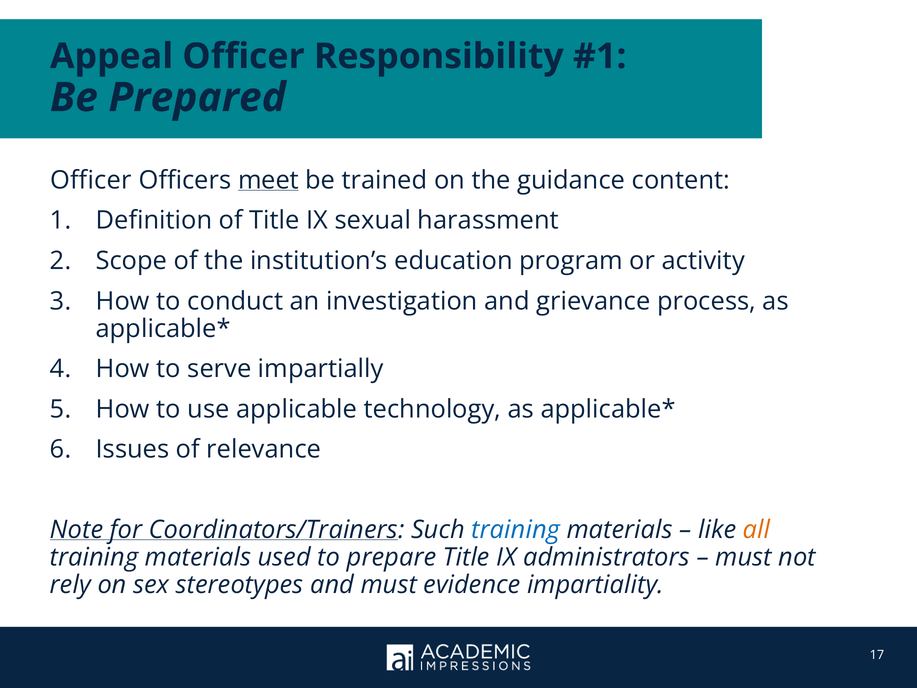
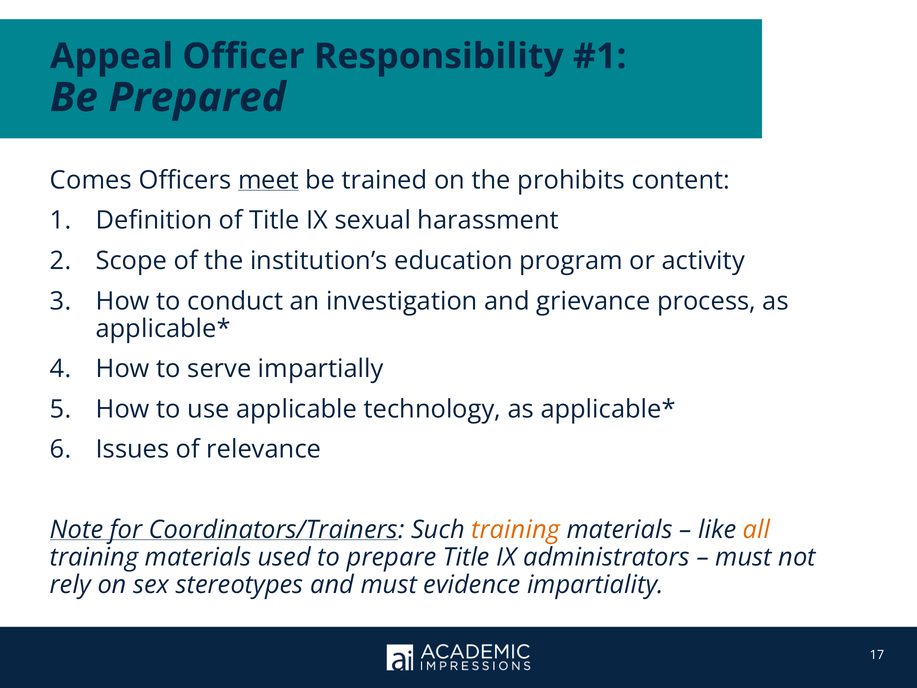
Officer: Officer -> Comes (91, 180)
guidance: guidance -> prohibits (571, 180)
training colour: blue -> orange (516, 530)
